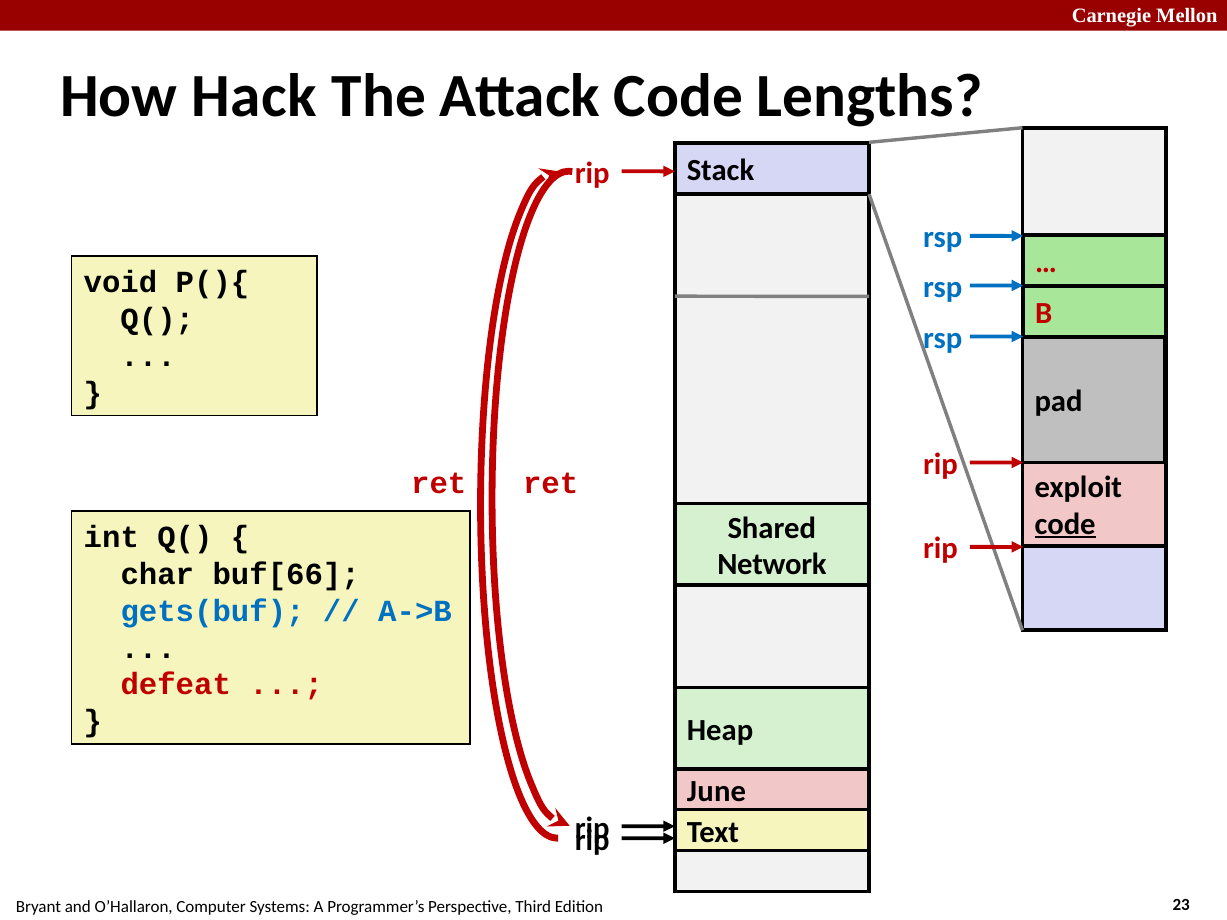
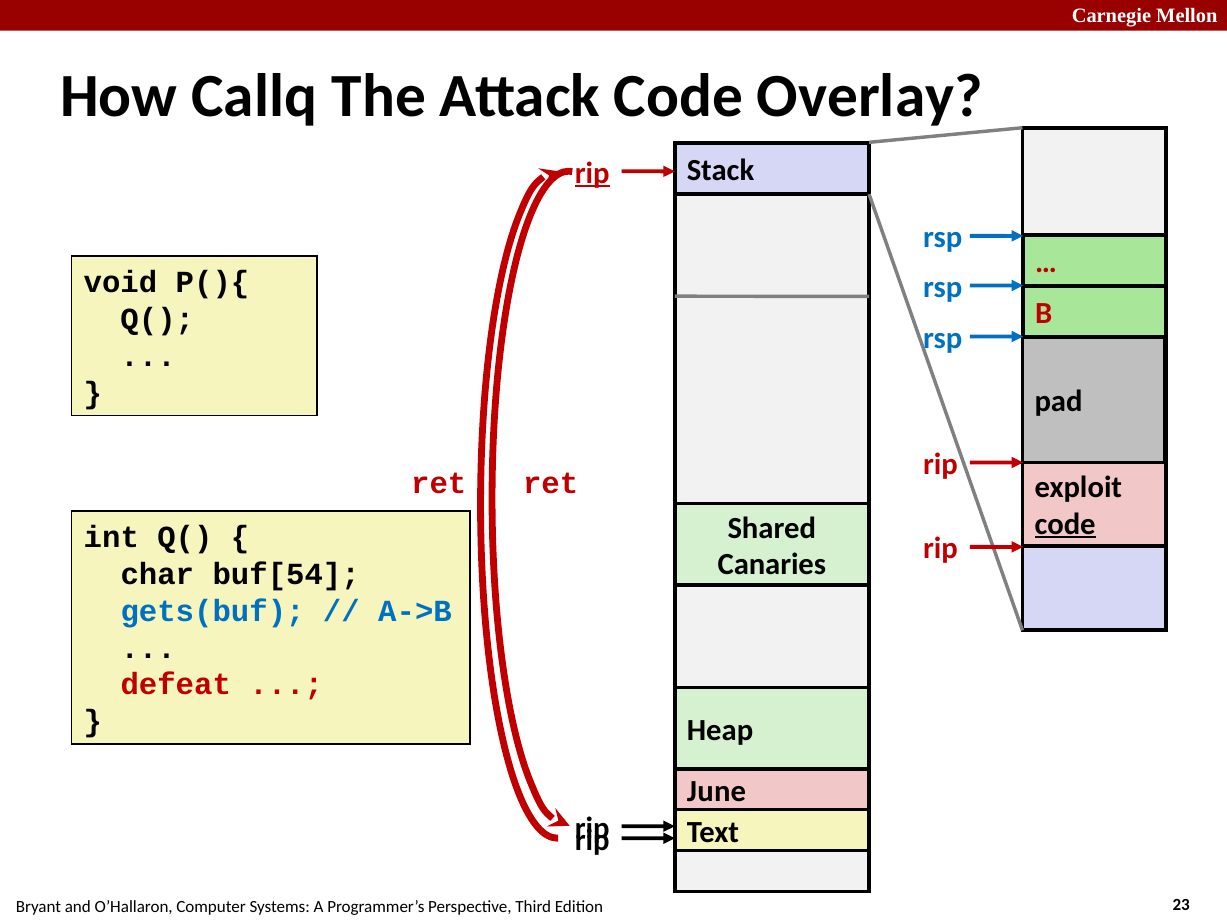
Hack: Hack -> Callq (254, 96)
Lengths: Lengths -> Overlay (870, 96)
rip underline: none -> present (592, 173)
Network: Network -> Canaries (772, 565)
buf[66: buf[66 -> buf[54 (286, 575)
